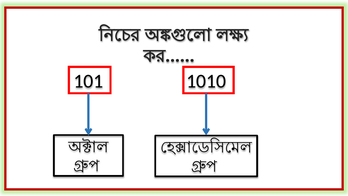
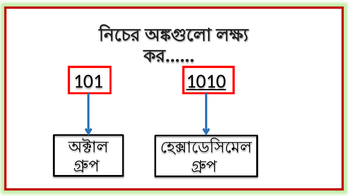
1010 underline: none -> present (206, 81)
